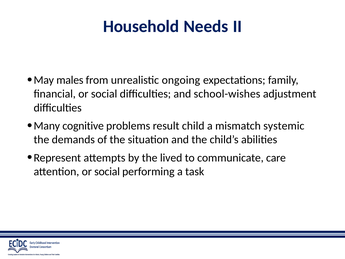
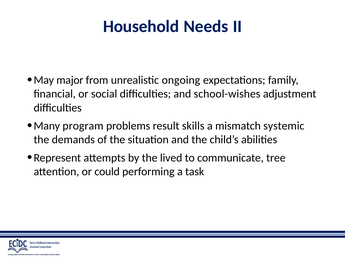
males: males -> major (70, 80)
cognitive: cognitive -> program (83, 126)
child: child -> skills (193, 126)
care: care -> tree (276, 158)
attention or social: social -> could (107, 171)
